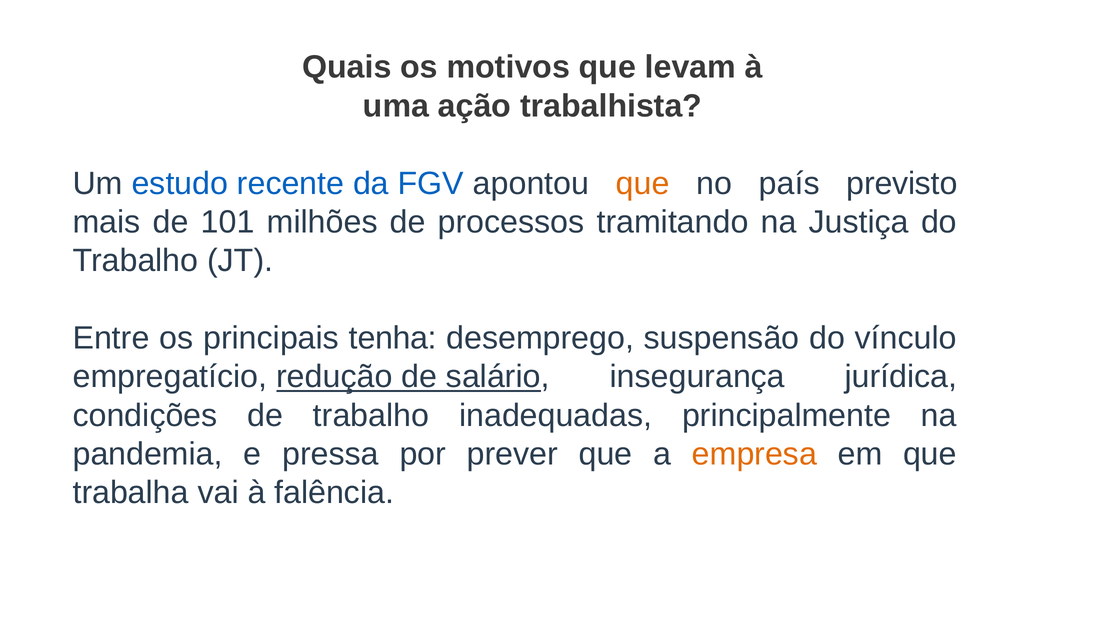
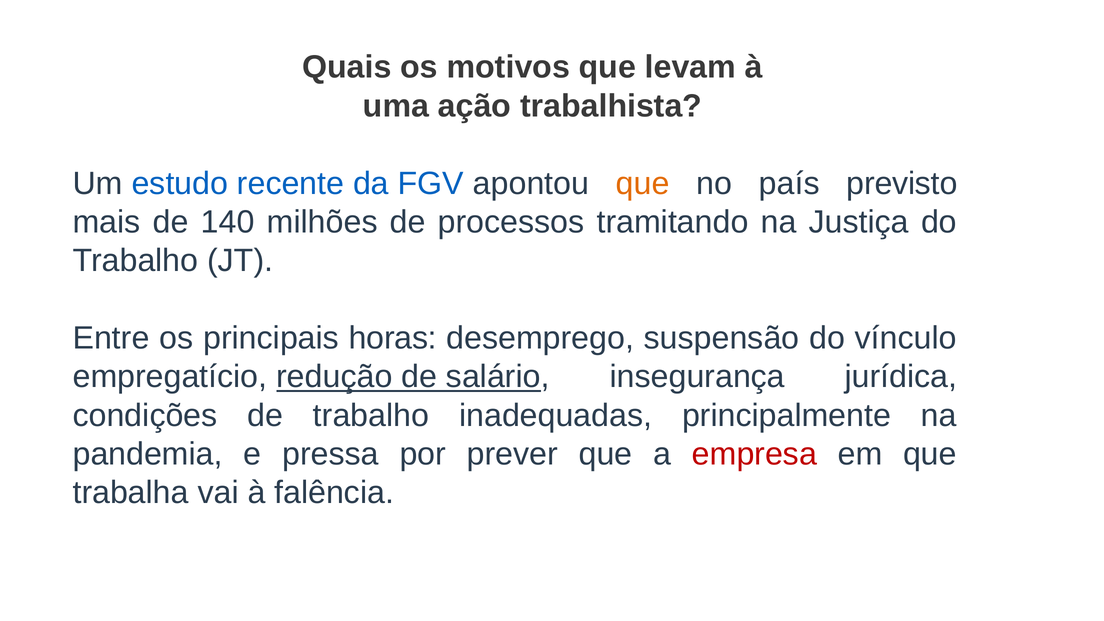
101: 101 -> 140 (228, 222)
tenha: tenha -> horas (393, 338)
empresa colour: orange -> red (754, 454)
